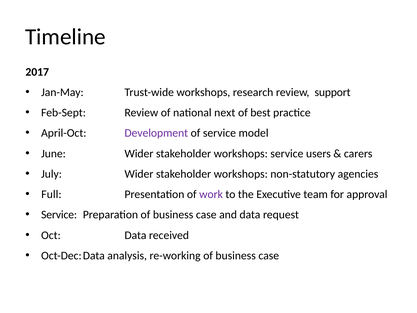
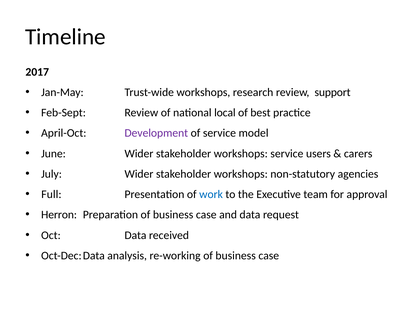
next: next -> local (225, 113)
work colour: purple -> blue (211, 194)
Service: Service -> Herron (59, 215)
